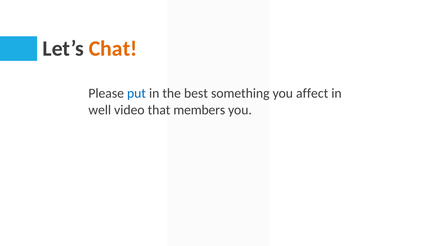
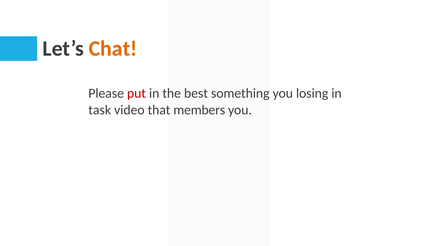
put colour: blue -> red (137, 93)
affect: affect -> losing (312, 93)
well: well -> task (100, 110)
